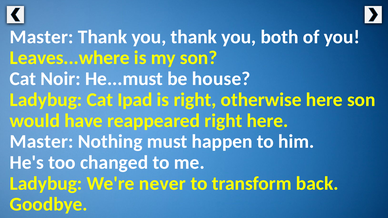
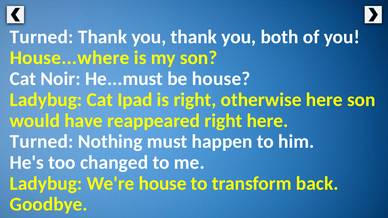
Master: Master -> Turned (42, 37)
Leaves...where: Leaves...where -> House...where (70, 58)
Master: Master -> Turned (42, 142)
We're never: never -> house (163, 184)
